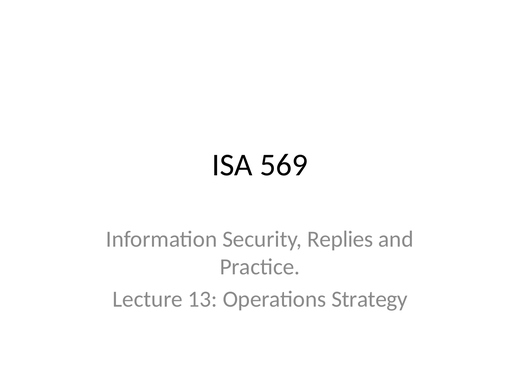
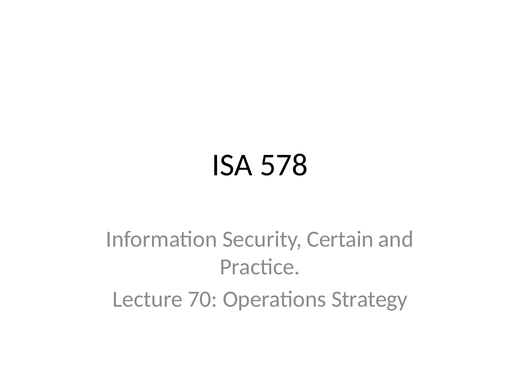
569: 569 -> 578 (284, 165)
Replies: Replies -> Certain (340, 239)
13: 13 -> 70 (203, 299)
